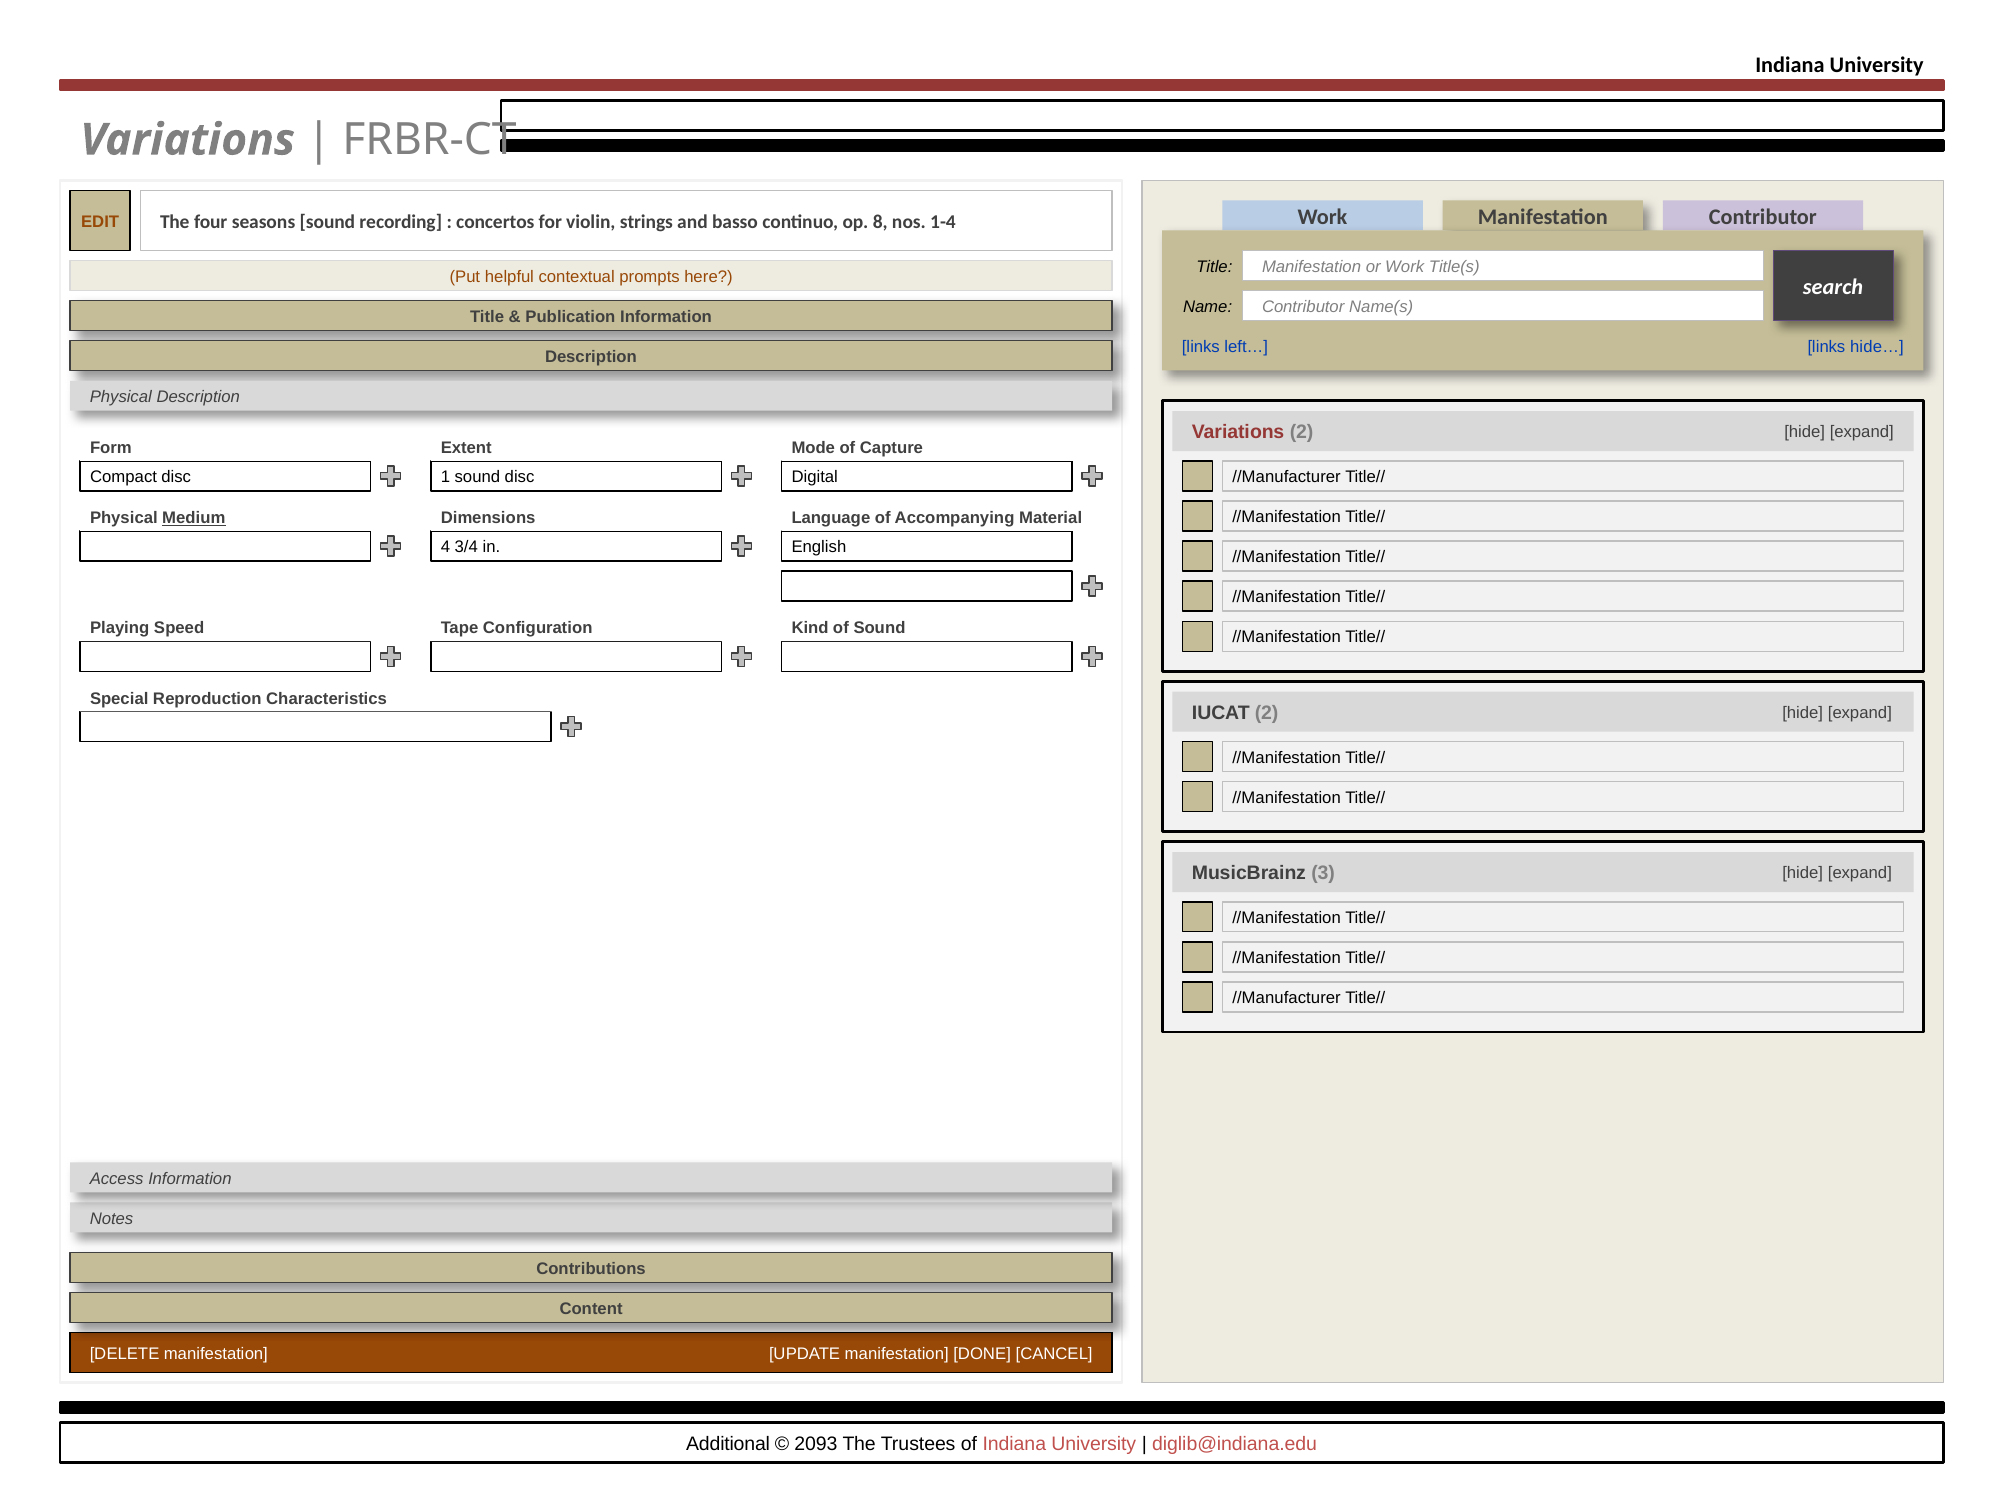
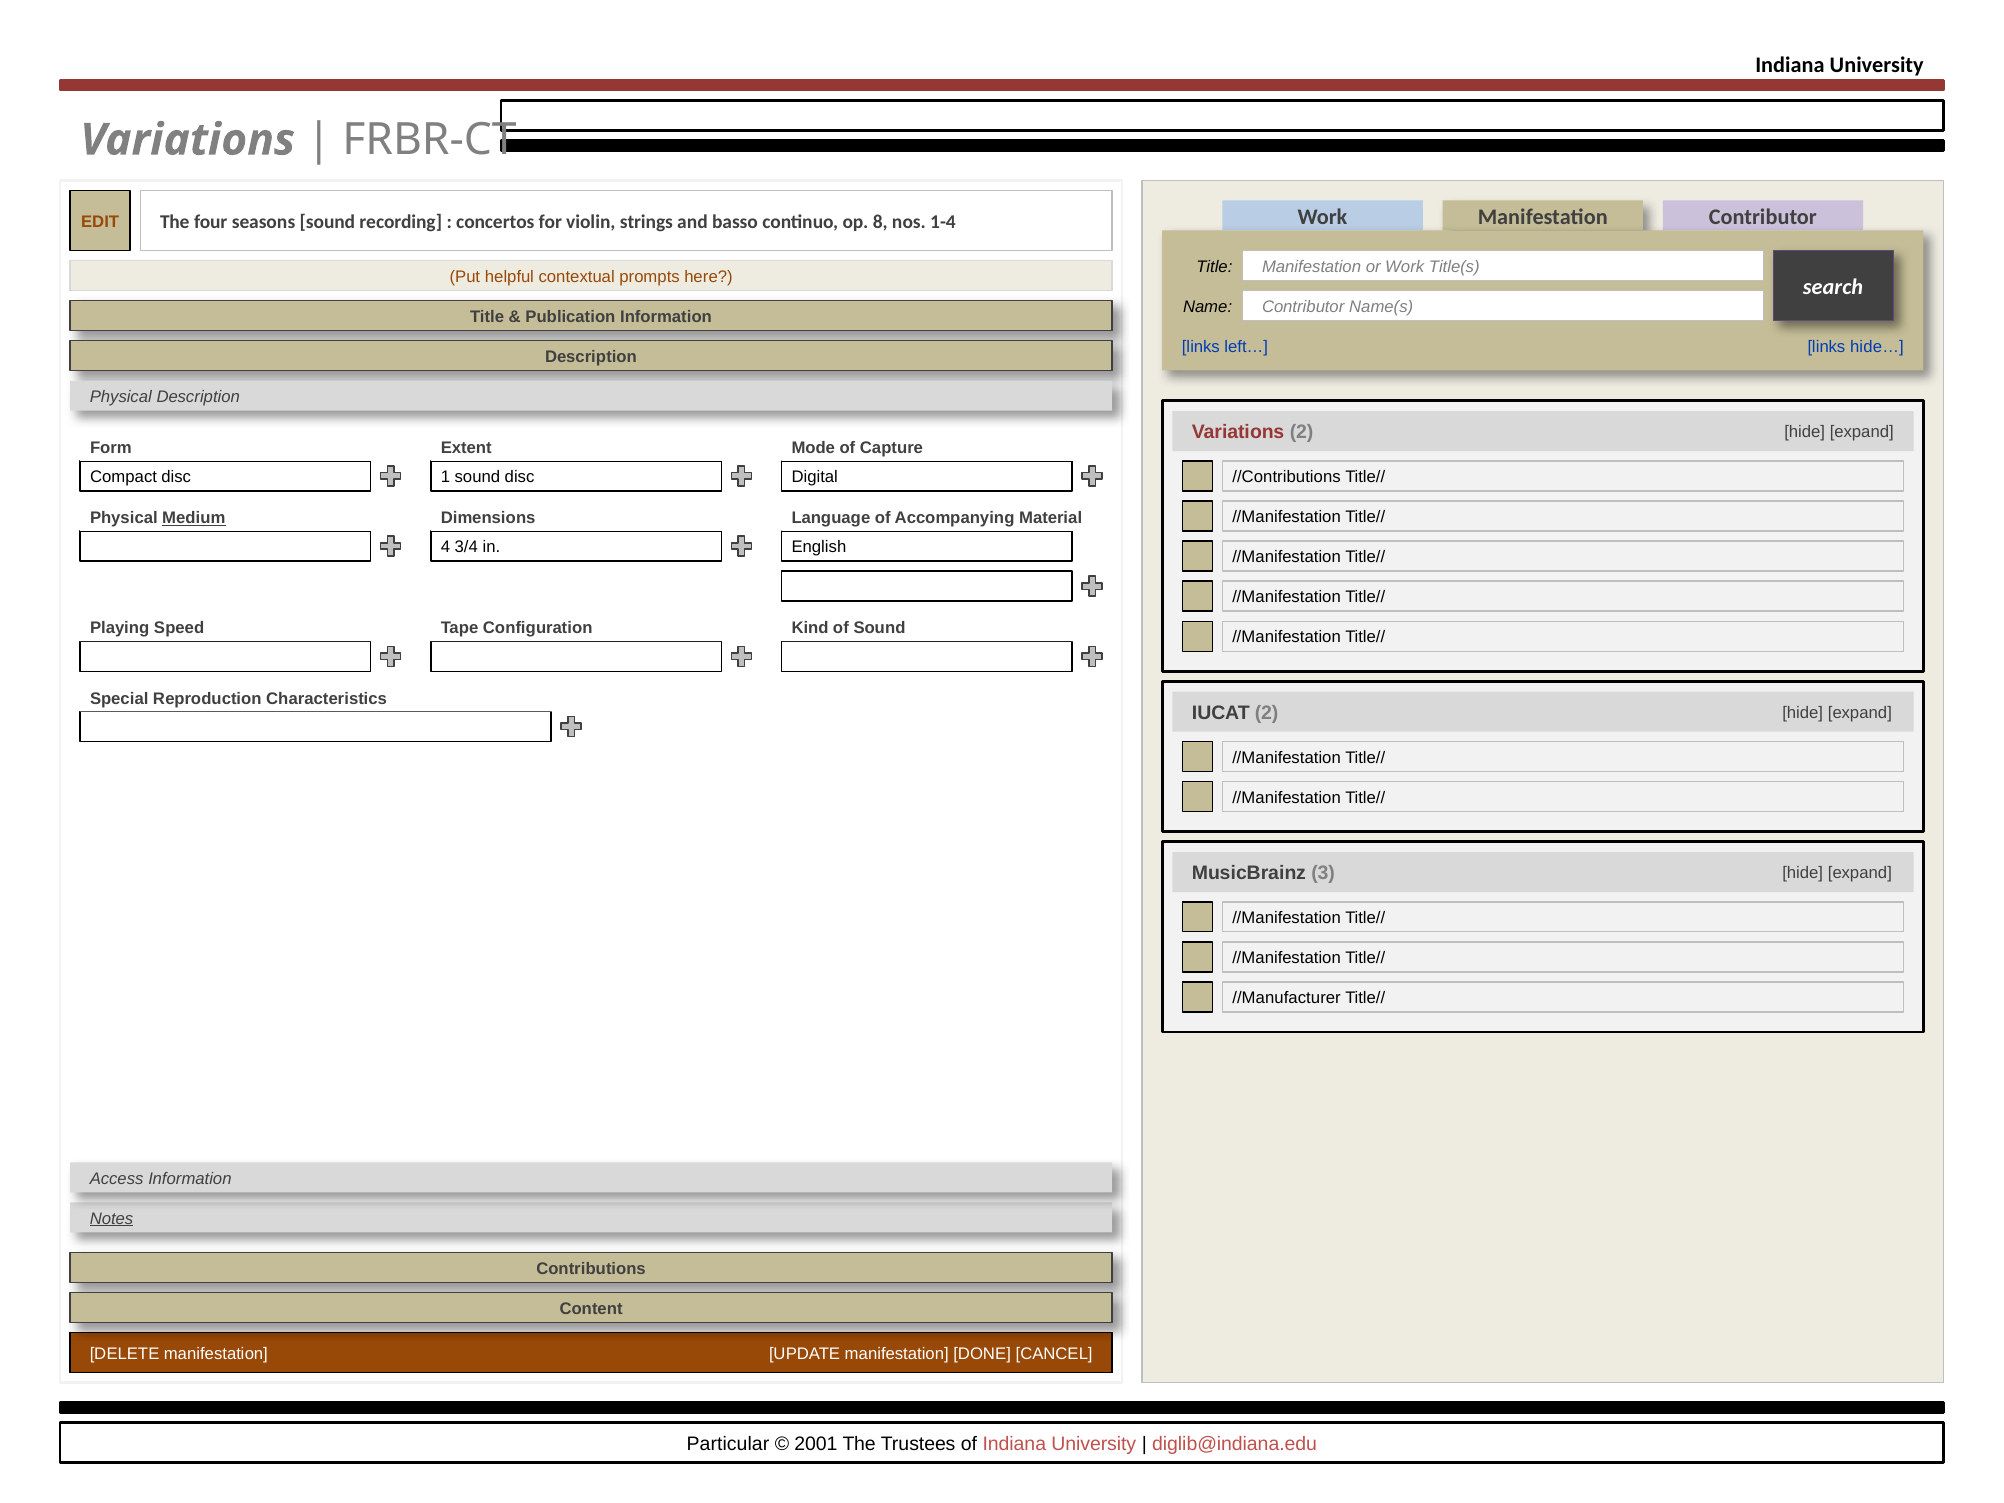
//Manufacturer: //Manufacturer -> //Contributions (1287, 477)
Notes underline: none -> present (112, 1219)
Additional: Additional -> Particular (728, 1444)
2093: 2093 -> 2001 (816, 1444)
